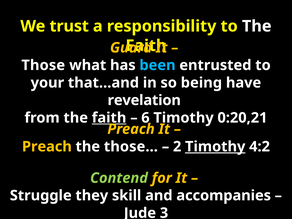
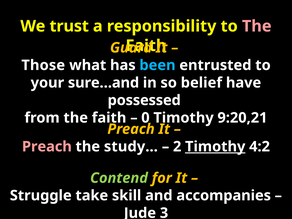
The colour: white -> pink (257, 26)
that…and: that…and -> sure…and (104, 83)
being: being -> belief (201, 83)
revelation: revelation -> possessed (144, 100)
faith underline: present -> none (109, 118)
6: 6 -> 0 (145, 118)
0:20,21: 0:20,21 -> 9:20,21 (242, 118)
Preach colour: yellow -> pink (47, 147)
those…: those… -> study… (131, 147)
they: they -> take (92, 196)
